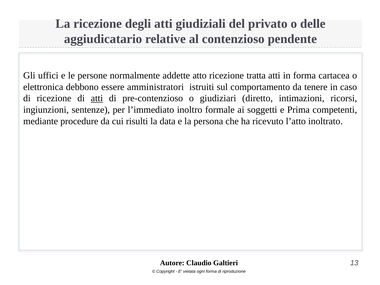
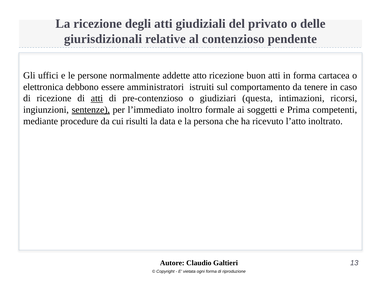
aggiudicatario: aggiudicatario -> giurisdizionali (103, 39)
tratta: tratta -> buon (256, 76)
diretto: diretto -> questa (257, 98)
sentenze underline: none -> present (91, 110)
